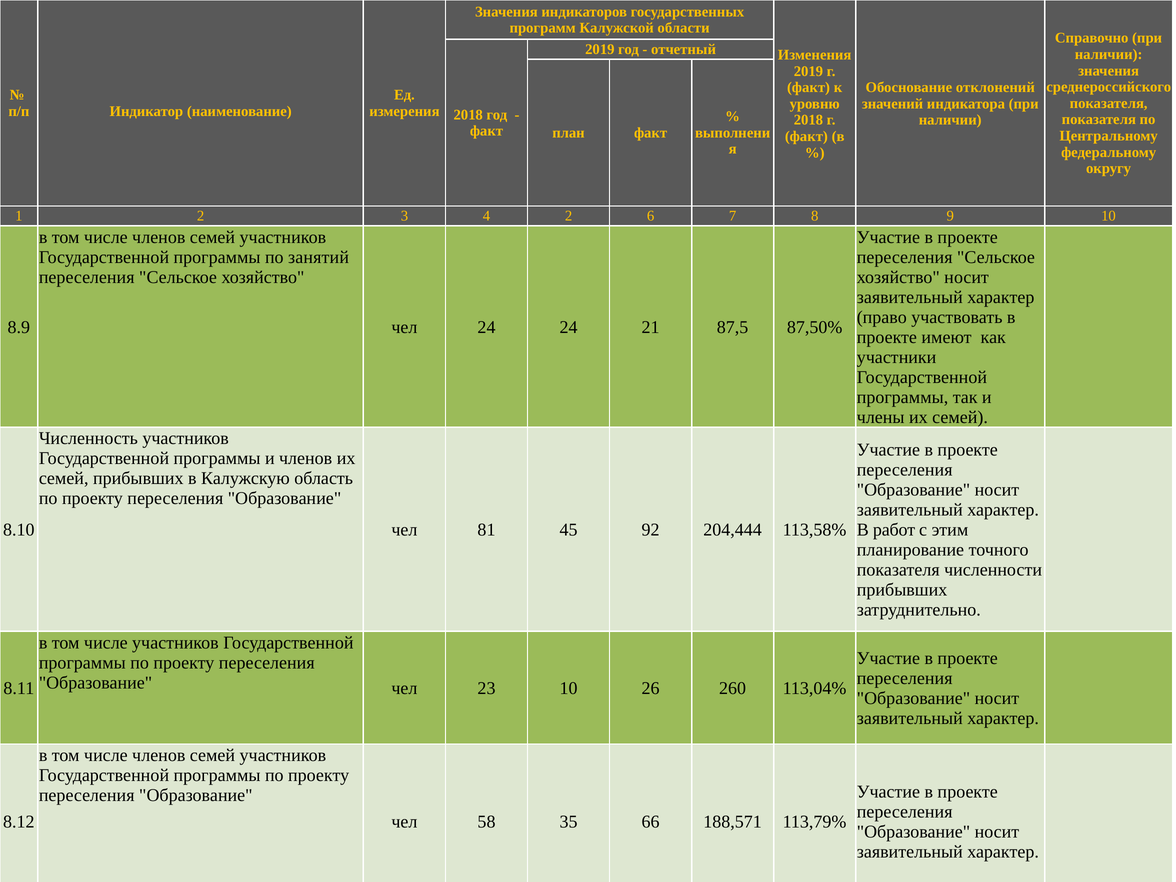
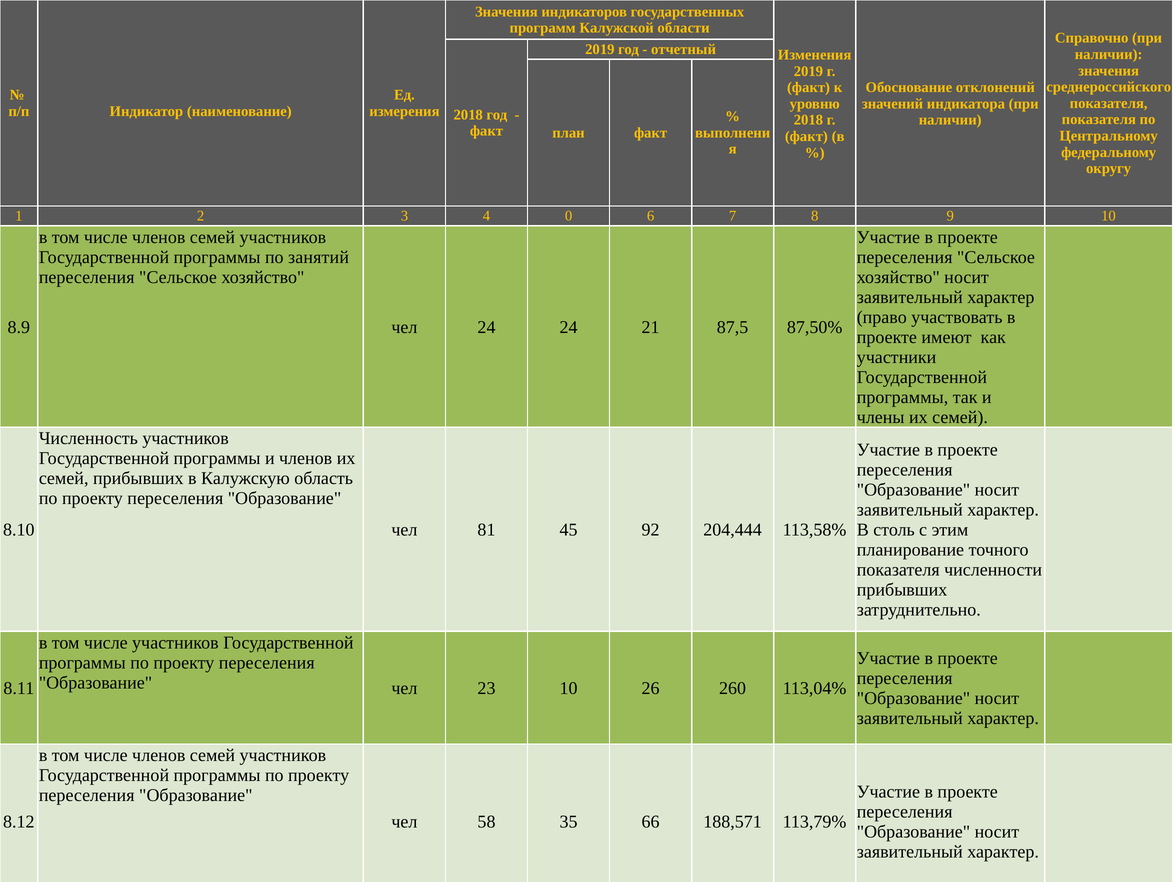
4 2: 2 -> 0 (569, 216)
работ: работ -> столь (894, 530)
